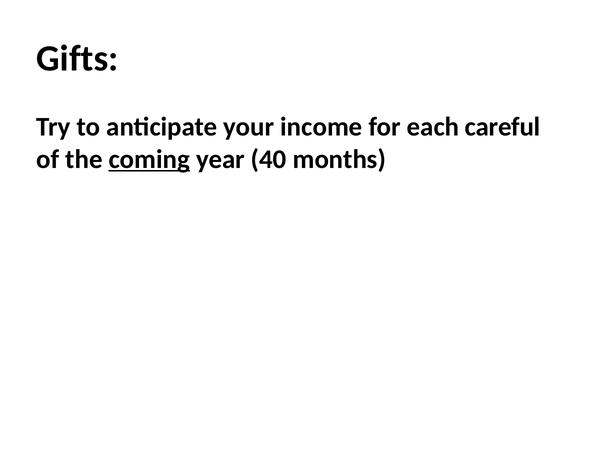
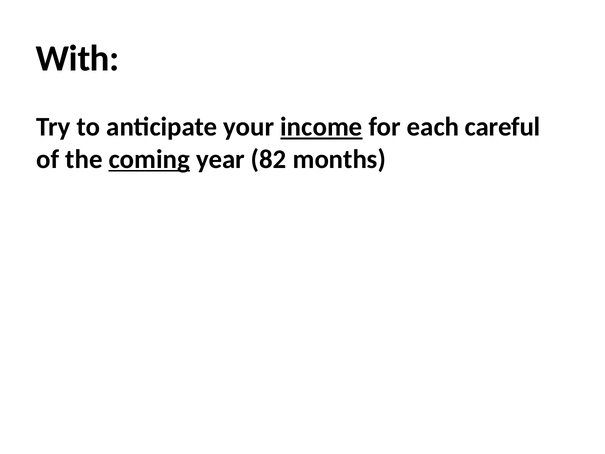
Gifts: Gifts -> With (78, 59)
income underline: none -> present (321, 127)
40: 40 -> 82 (269, 159)
